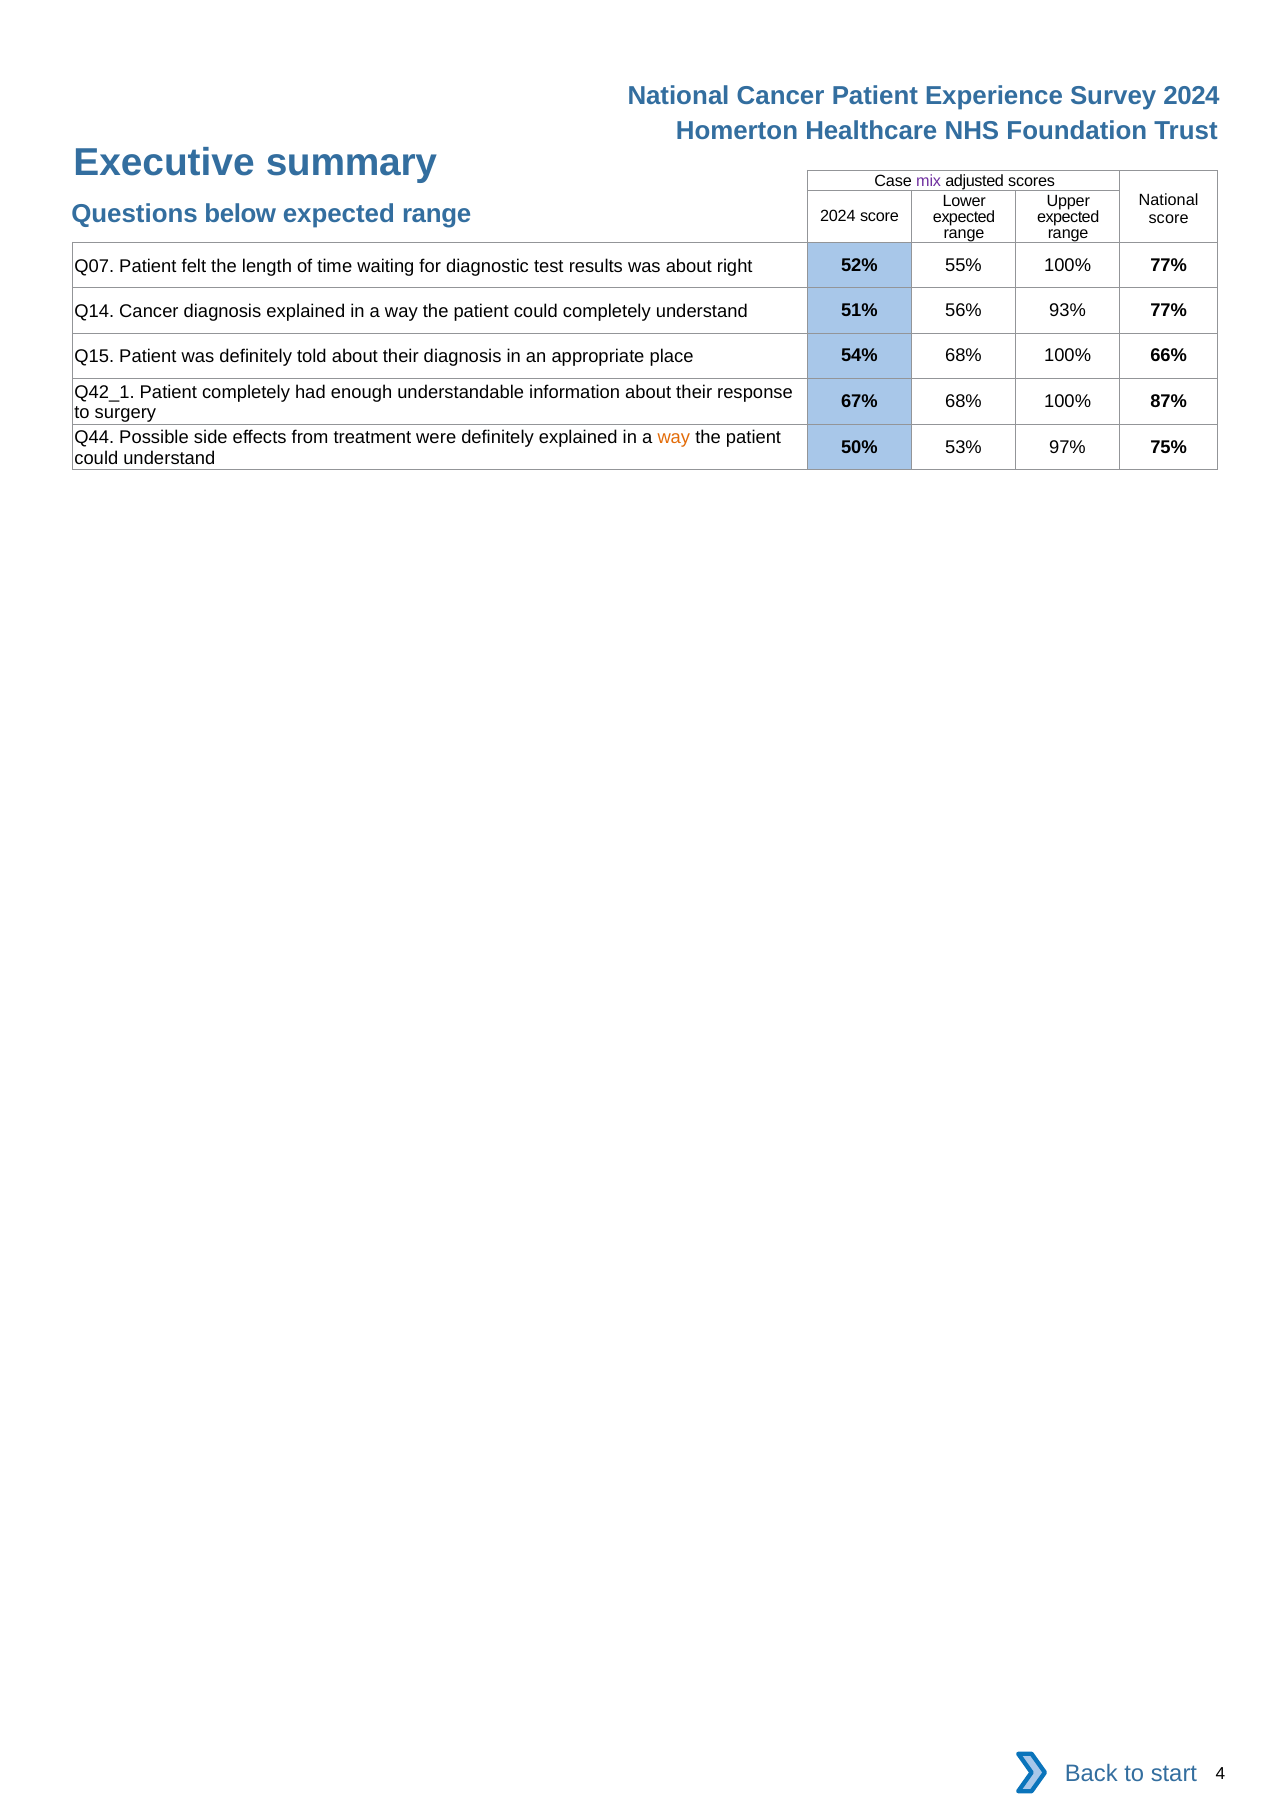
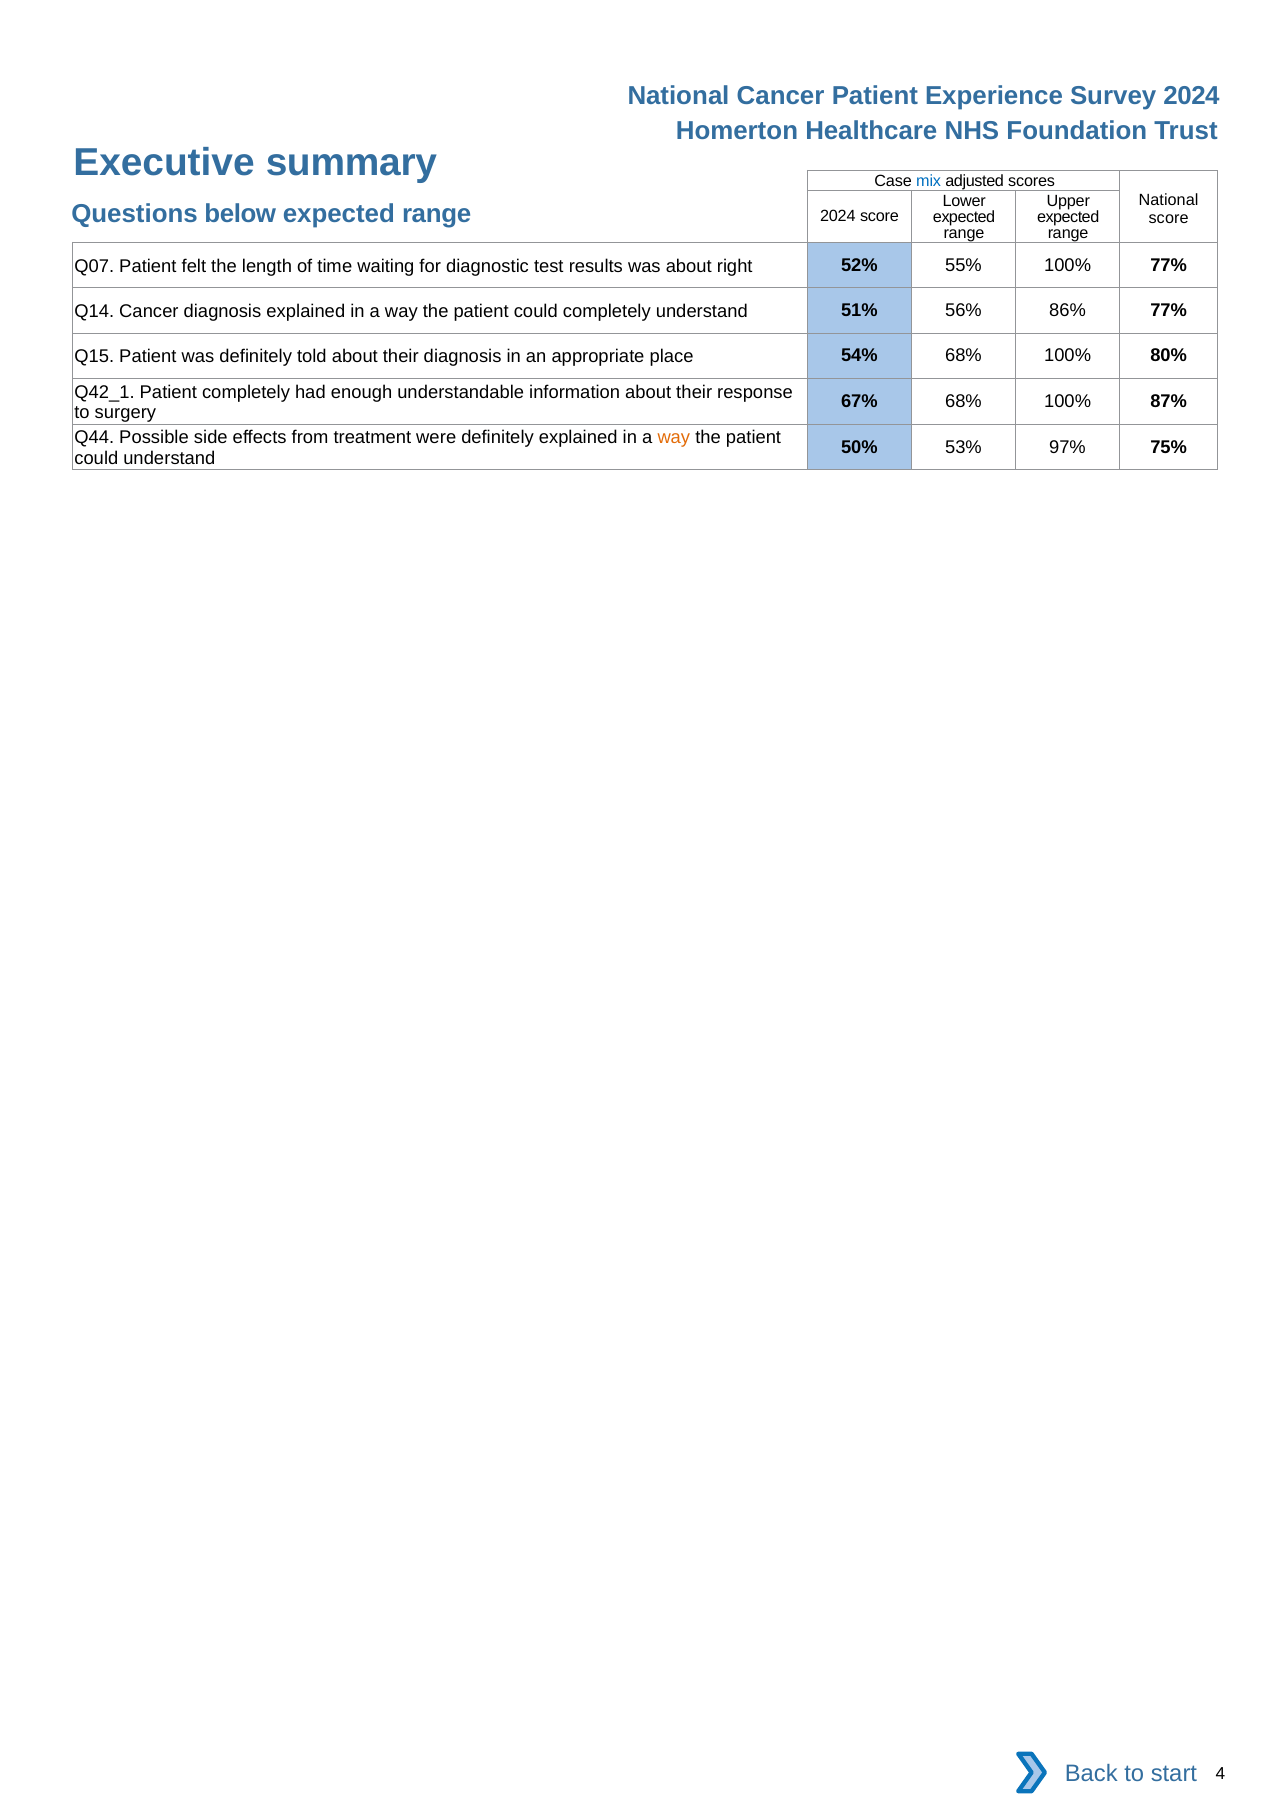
mix colour: purple -> blue (929, 181)
93%: 93% -> 86% (1068, 311)
66%: 66% -> 80% (1169, 356)
